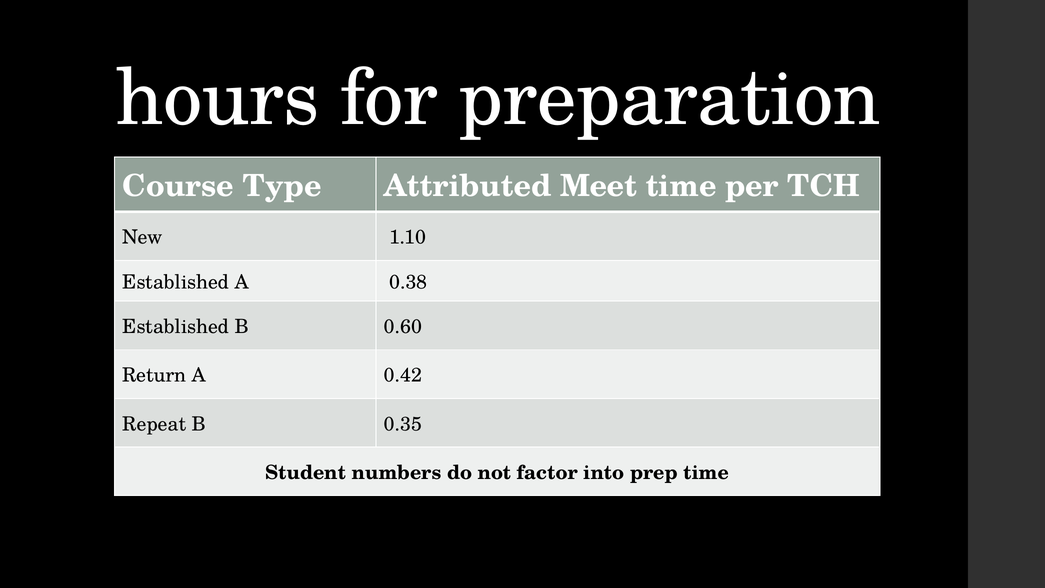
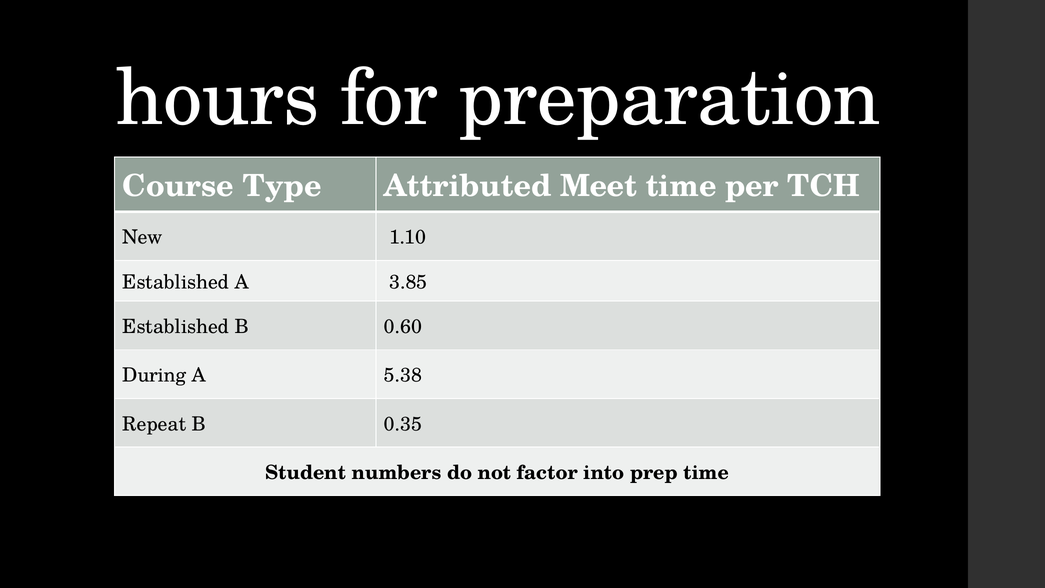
0.38: 0.38 -> 3.85 (408, 282)
Return: Return -> During (154, 375)
0.42: 0.42 -> 5.38 (403, 375)
